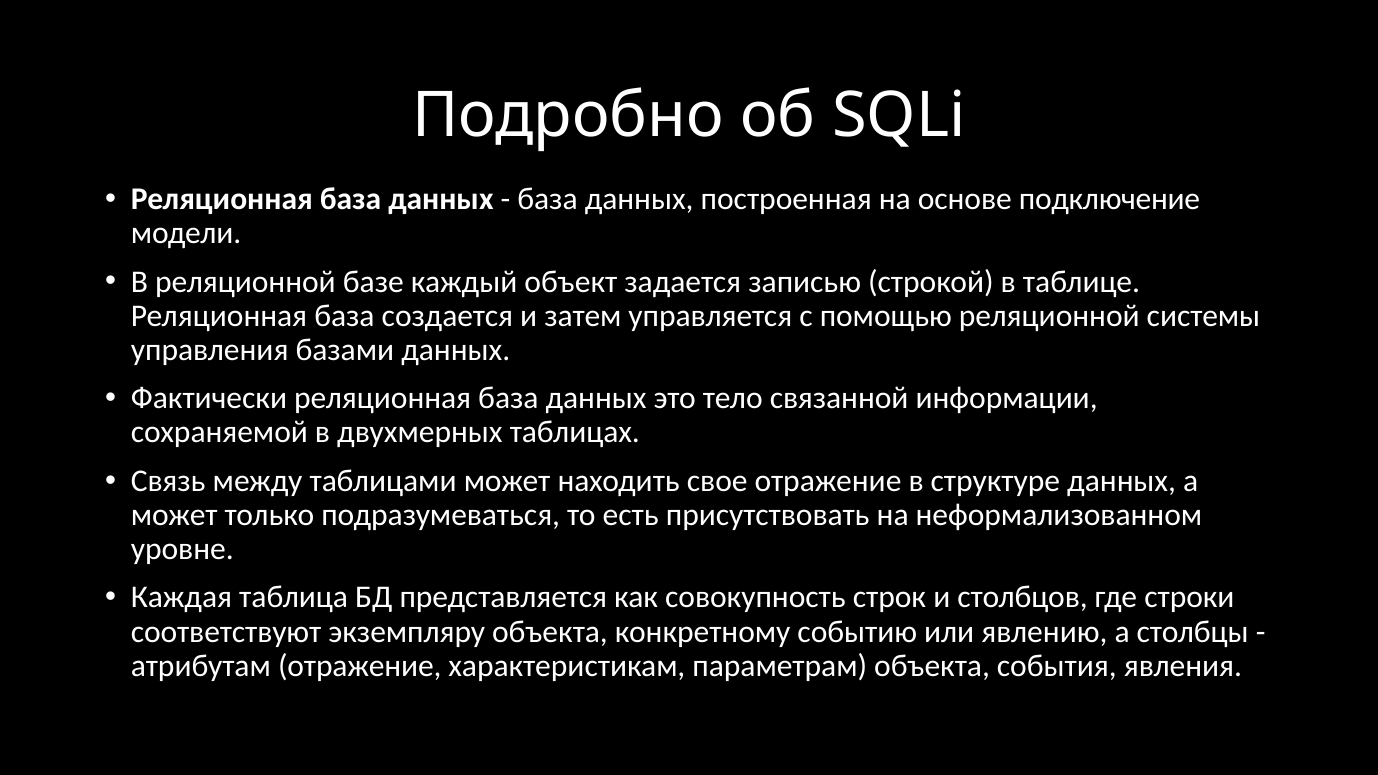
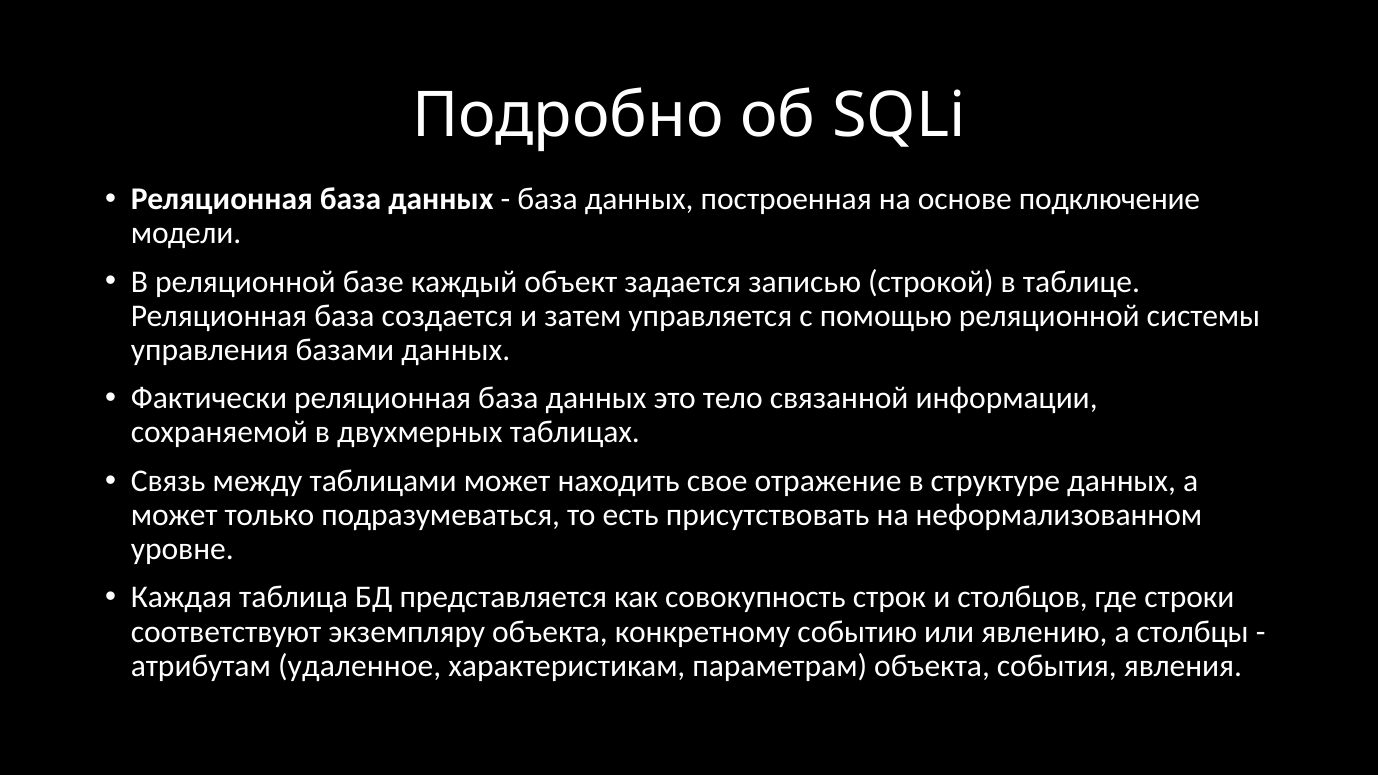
атрибутам отражение: отражение -> удаленное (360, 666)
